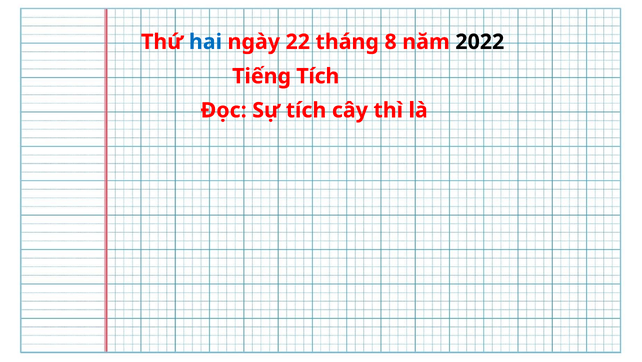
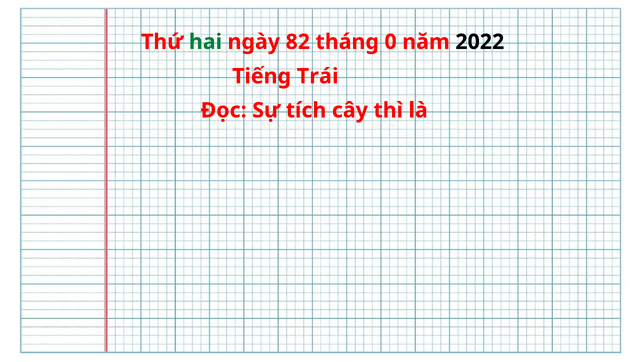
hai colour: blue -> green (205, 42)
22: 22 -> 82 (298, 42)
8: 8 -> 0 (391, 42)
Tiếng Tích: Tích -> Trái (318, 76)
